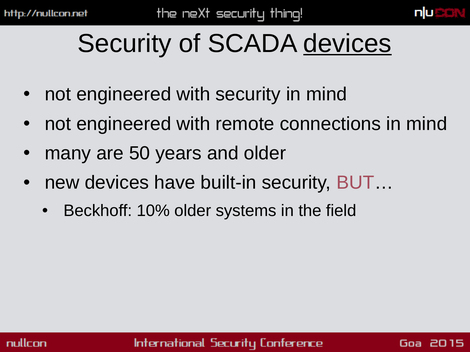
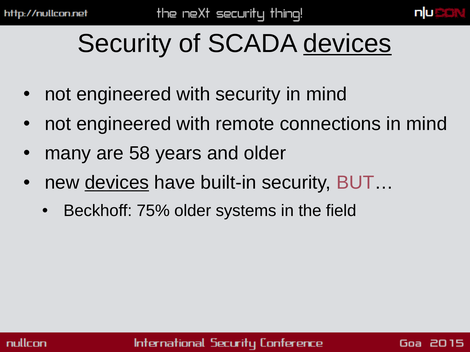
50: 50 -> 58 (140, 153)
devices underline: none -> present (117, 183)
10%: 10% -> 75% (153, 211)
